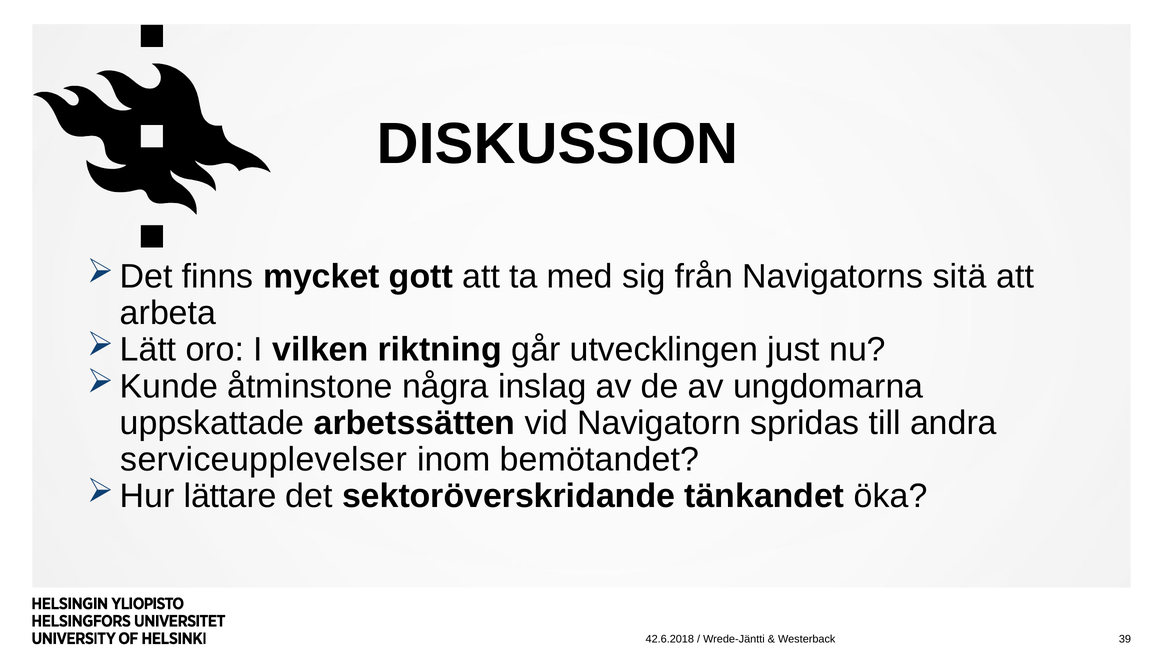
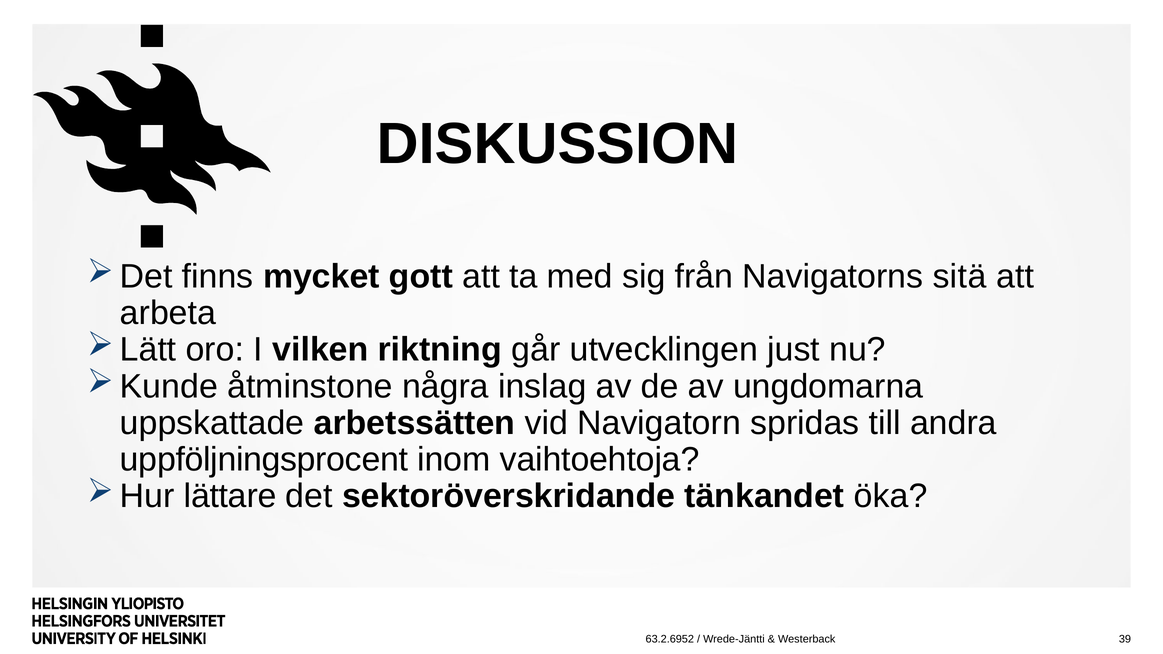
serviceupplevelser: serviceupplevelser -> uppföljningsprocent (264, 460)
bemötandet: bemötandet -> vaihtoehtoja (600, 460)
42.6.2018: 42.6.2018 -> 63.2.6952 (670, 639)
